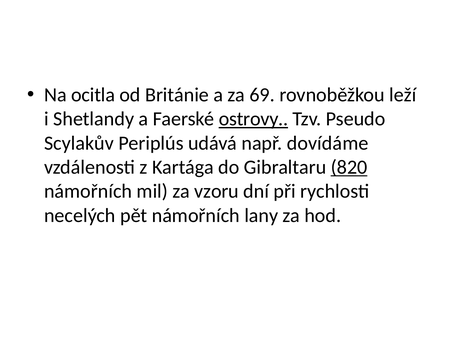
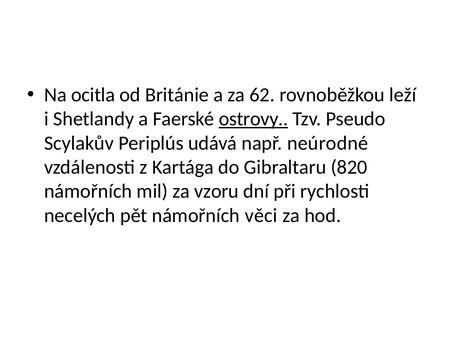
69: 69 -> 62 (262, 95)
dovídáme: dovídáme -> neúrodné (328, 143)
820 underline: present -> none (349, 167)
lany: lany -> věci (261, 215)
